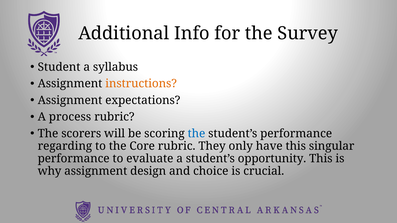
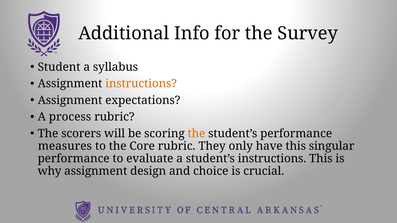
the colour: blue -> orange (196, 134)
regarding: regarding -> measures (65, 146)
student’s opportunity: opportunity -> instructions (272, 159)
